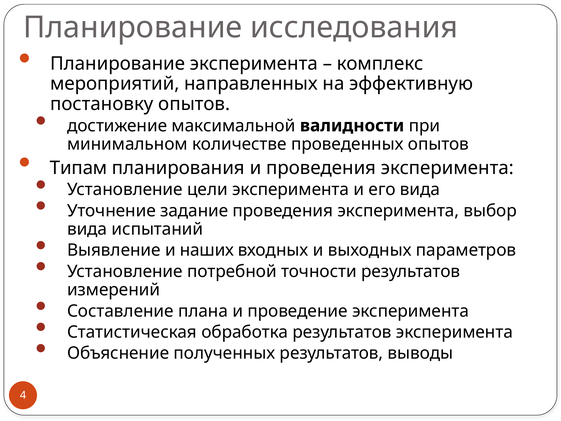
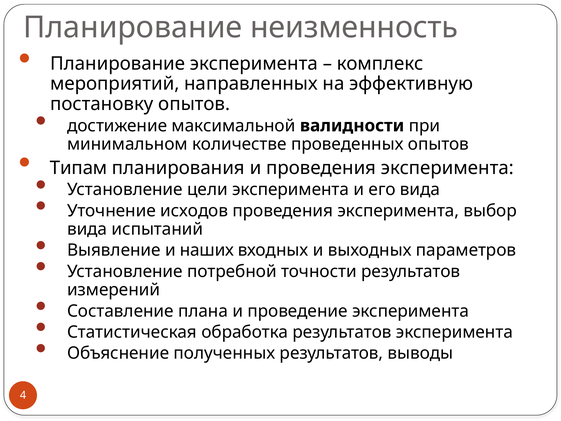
исследования: исследования -> неизменность (354, 27)
задание: задание -> исходов (194, 211)
